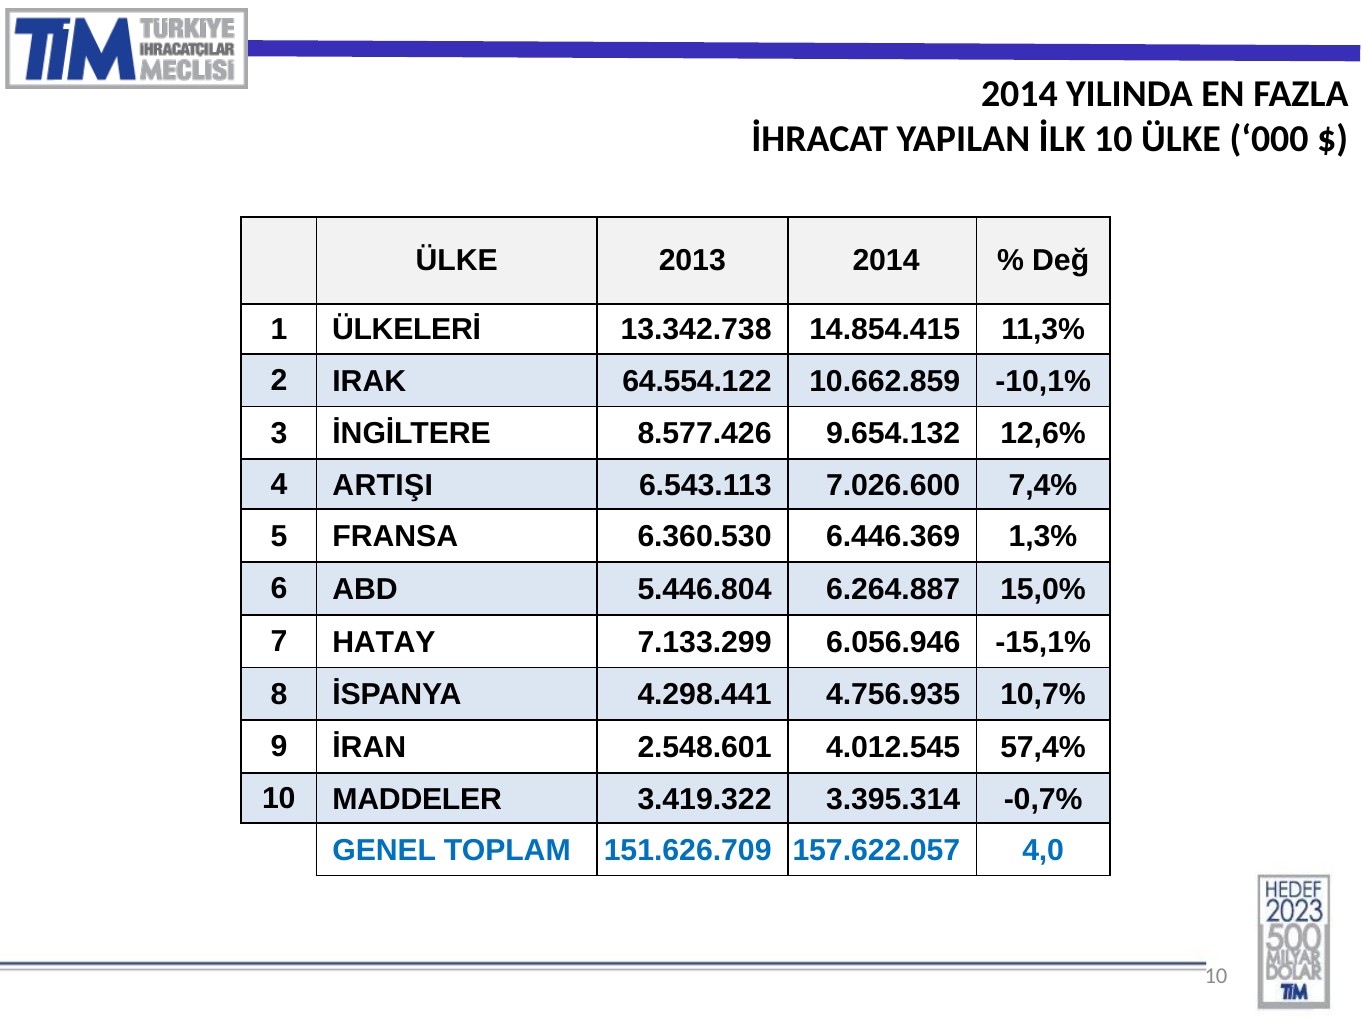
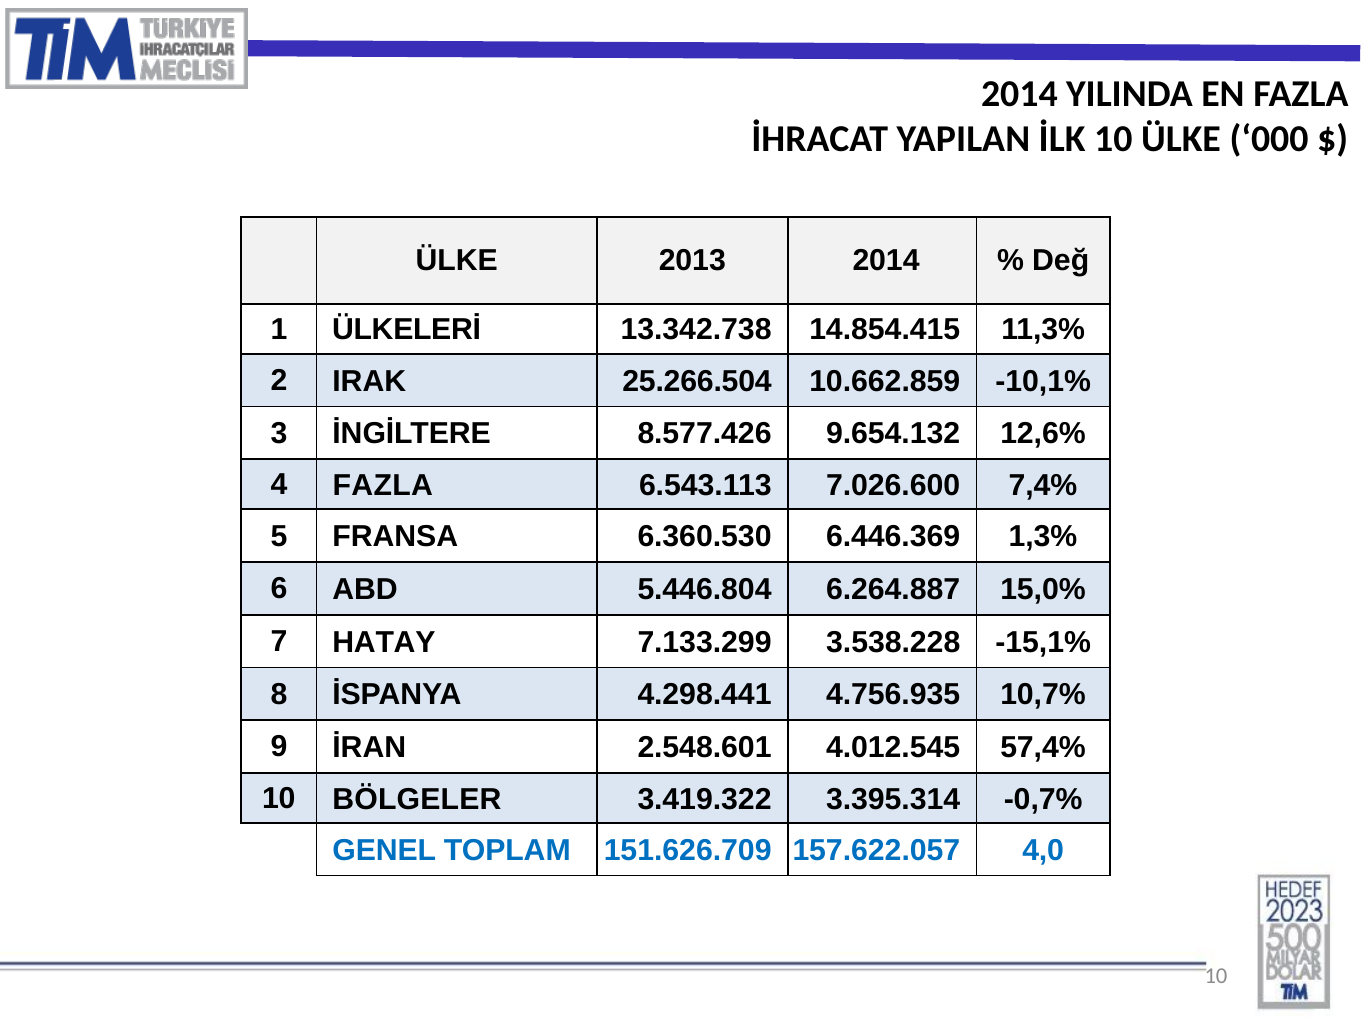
64.554.122: 64.554.122 -> 25.266.504 (697, 381)
4 ARTIŞI: ARTIŞI -> FAZLA (383, 485)
6.056.946: 6.056.946 -> 3.538.228 (893, 642)
MADDELER: MADDELER -> BÖLGELER (417, 799)
